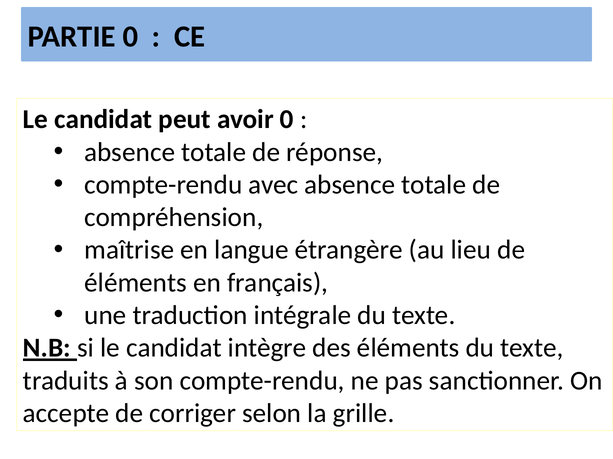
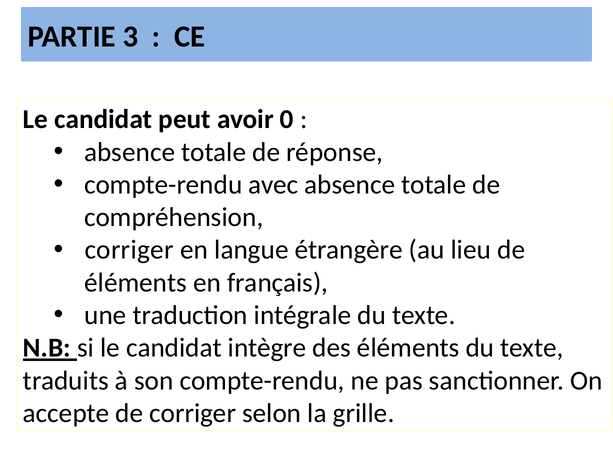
PARTIE 0: 0 -> 3 (130, 36)
maîtrise: maîtrise -> corriger (129, 250)
